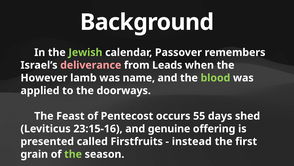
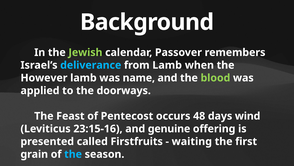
deliverance colour: pink -> light blue (91, 65)
from Leads: Leads -> Lamb (167, 65)
55: 55 -> 48 (199, 116)
shed: shed -> wind (248, 116)
instead: instead -> waiting (192, 141)
the colour: light green -> light blue (73, 154)
